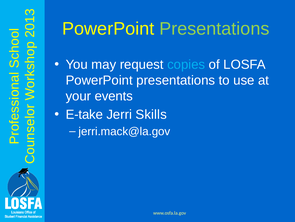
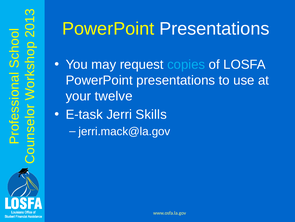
Presentations colour: light green -> white (214, 29)
events: events -> twelve (114, 96)
E-take: E-take -> E-task (84, 114)
